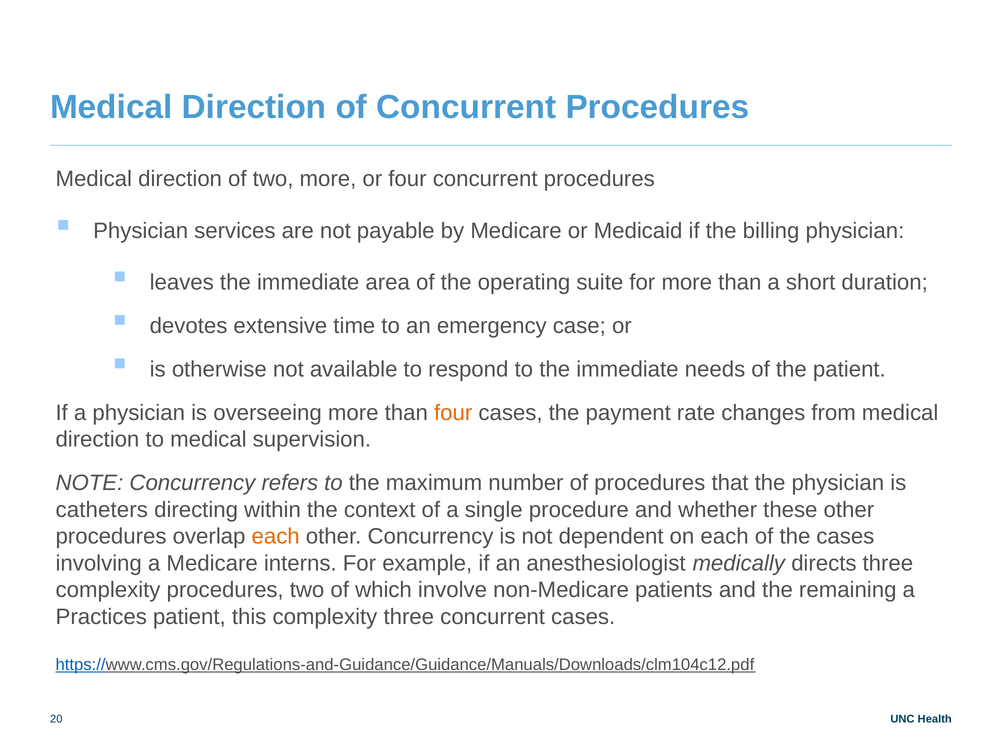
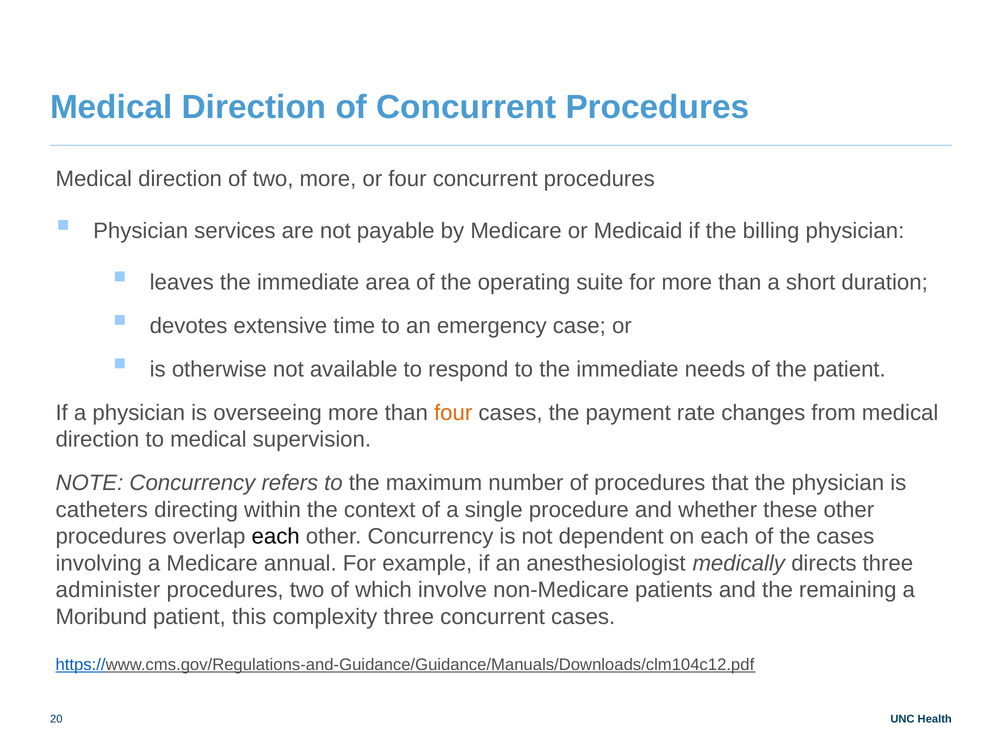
each colour: orange -> black (276, 536)
interns: interns -> annual (300, 563)
complexity: complexity -> administer (108, 590)
Practices: Practices -> Moribund (101, 616)
